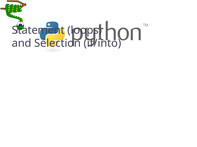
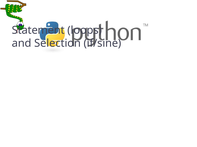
if/into: if/into -> if/sine (102, 43)
